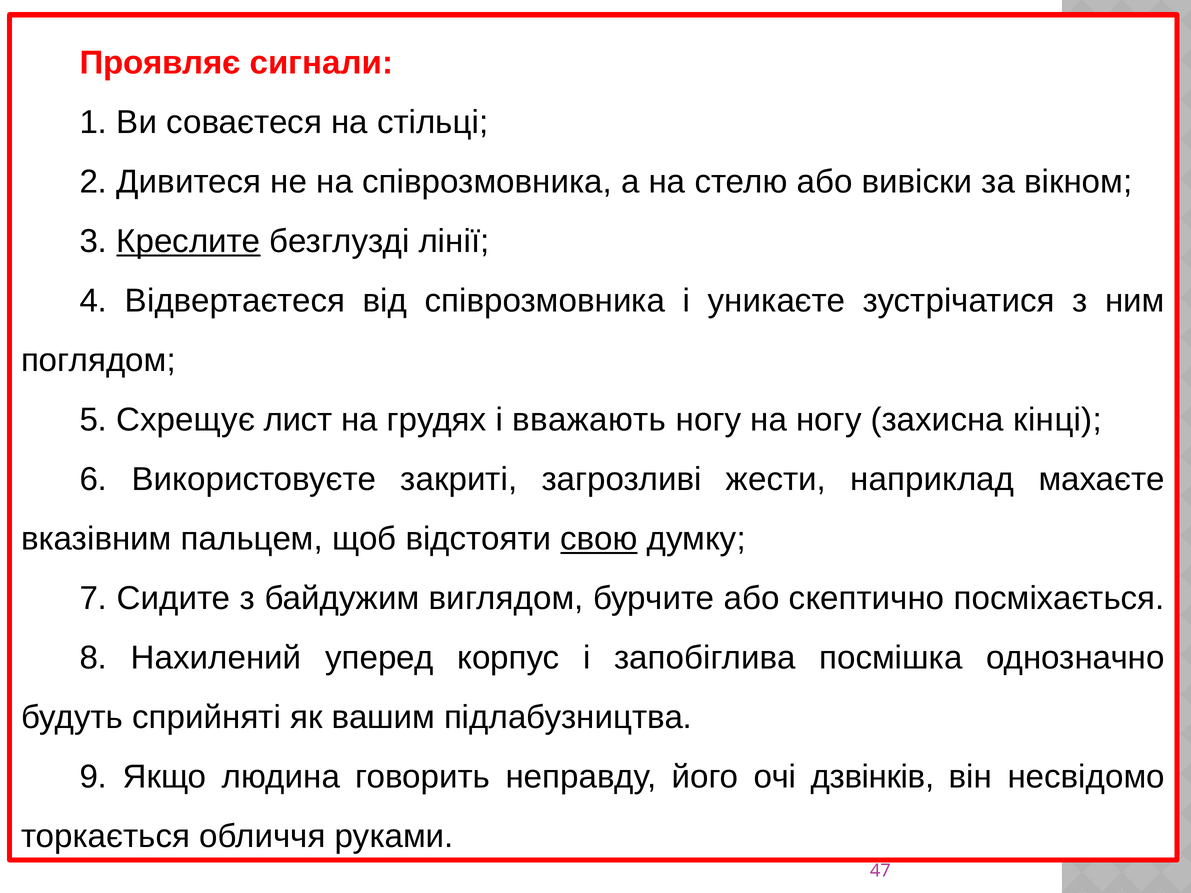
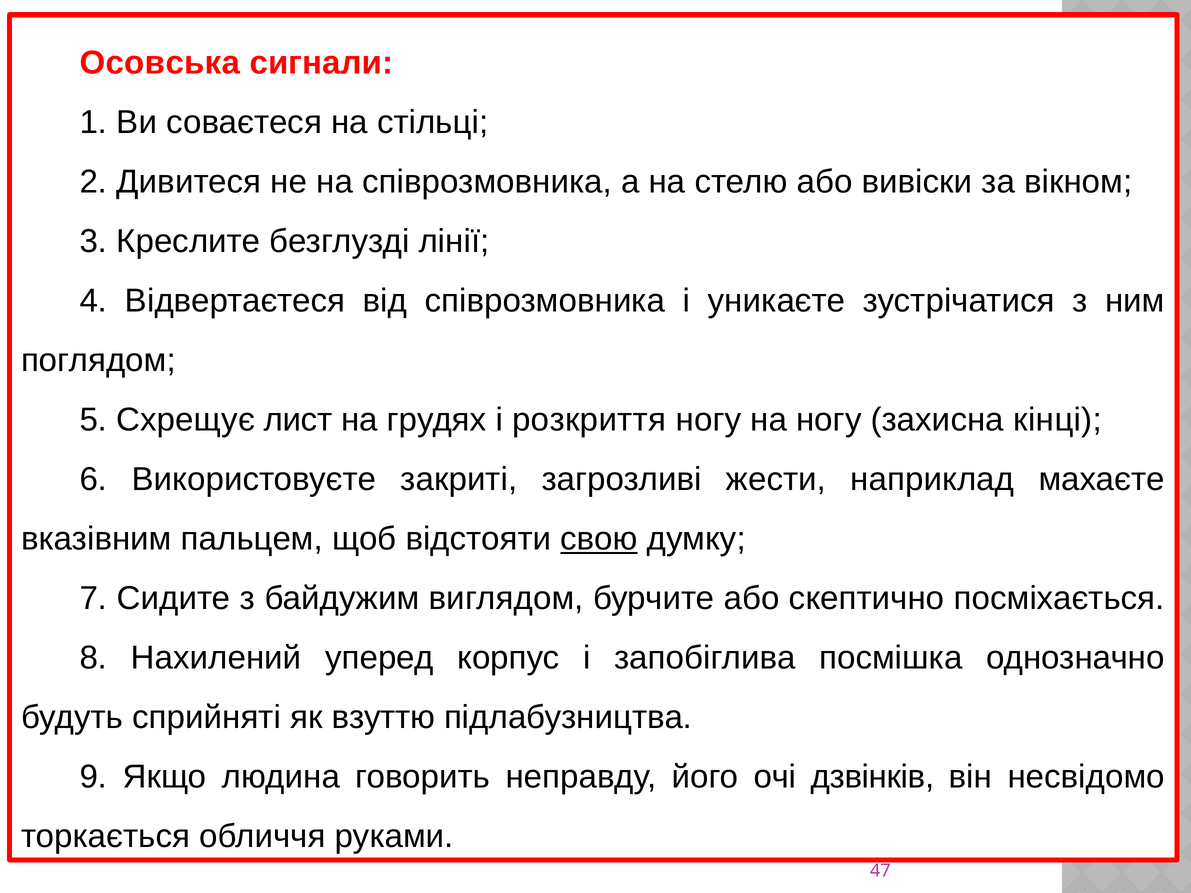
Проявляє: Проявляє -> Осовська (160, 63)
Креслите underline: present -> none (188, 241)
вважають: вважають -> розкриття (589, 420)
вашим: вашим -> взуттю (383, 718)
